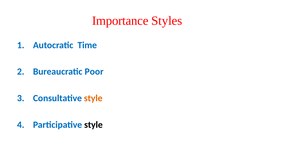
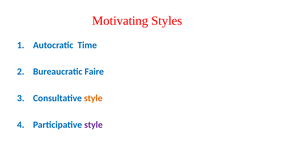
Importance: Importance -> Motivating (120, 21)
Poor: Poor -> Faire (94, 72)
style colour: black -> purple (93, 125)
